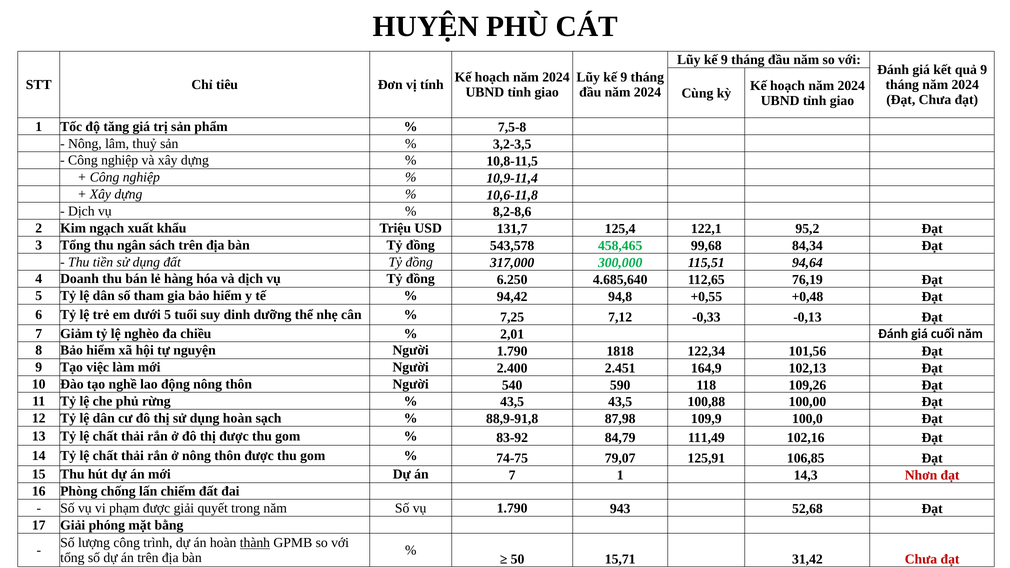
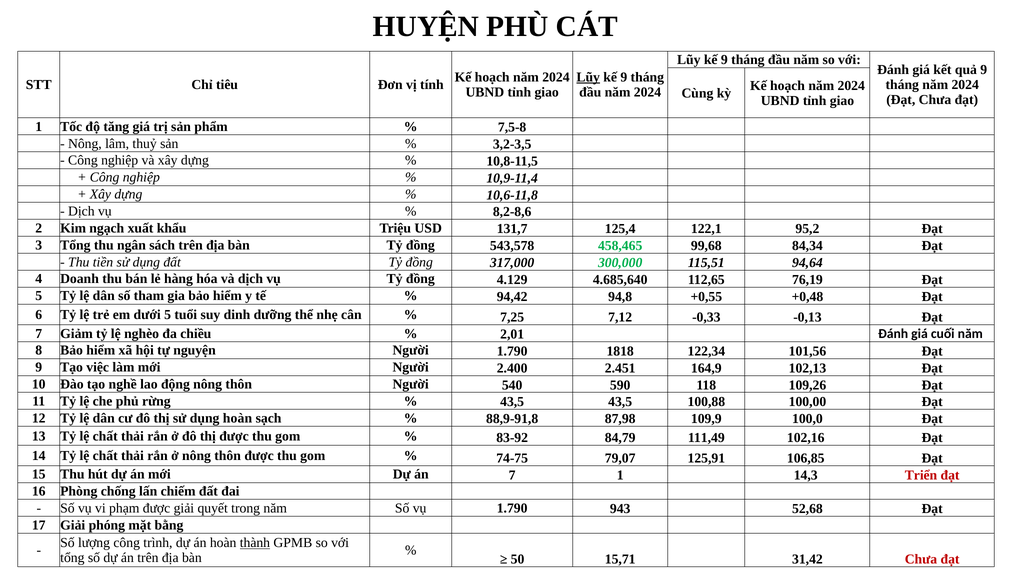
Lũy underline: none -> present (588, 77)
6.250: 6.250 -> 4.129 (512, 280)
Nhơn: Nhơn -> Triển (921, 475)
